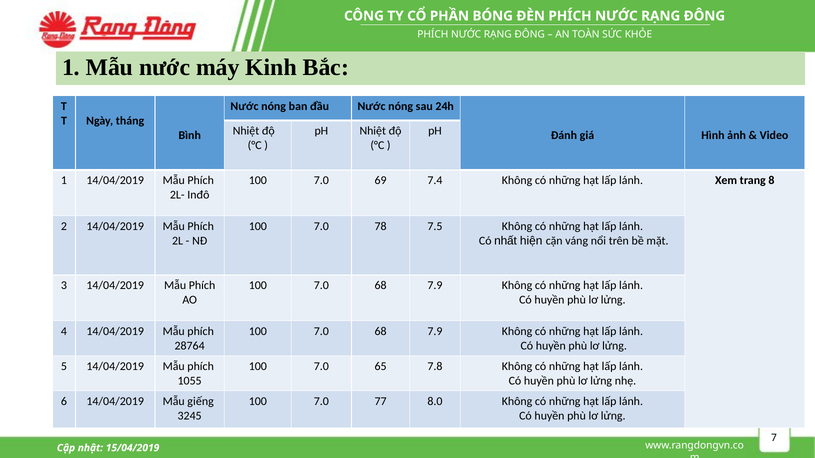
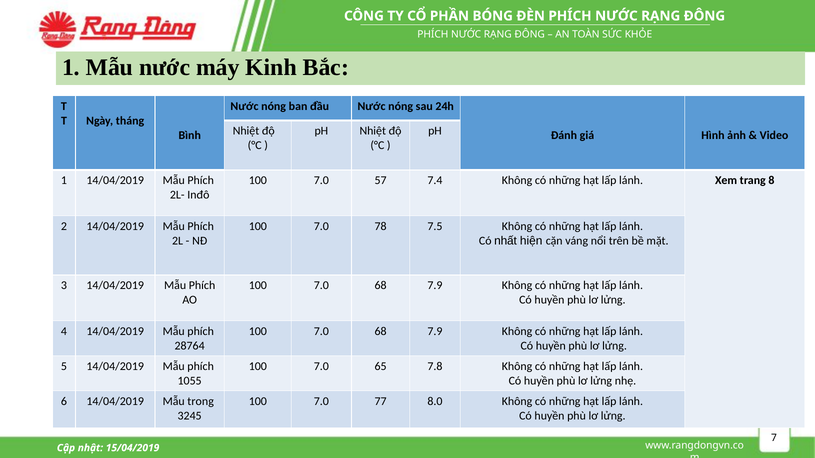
69: 69 -> 57 (381, 181)
giếng: giếng -> trong (201, 402)
